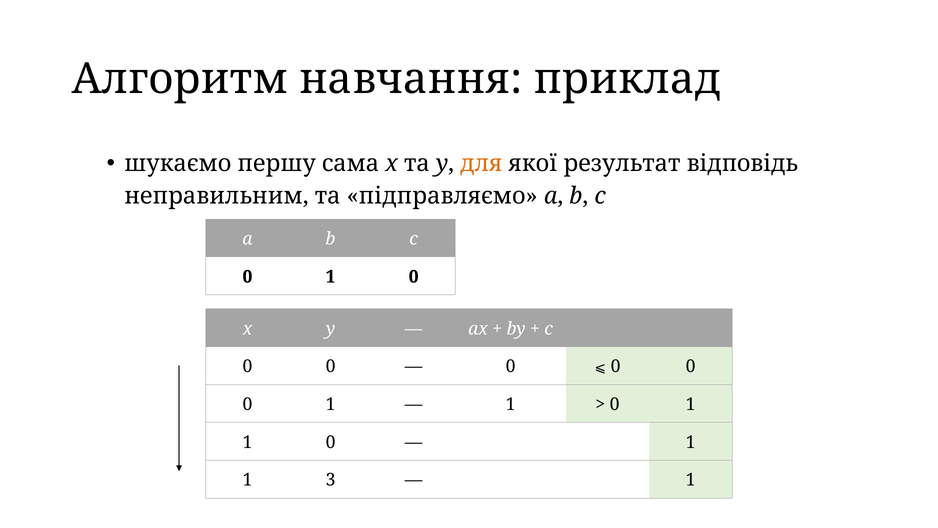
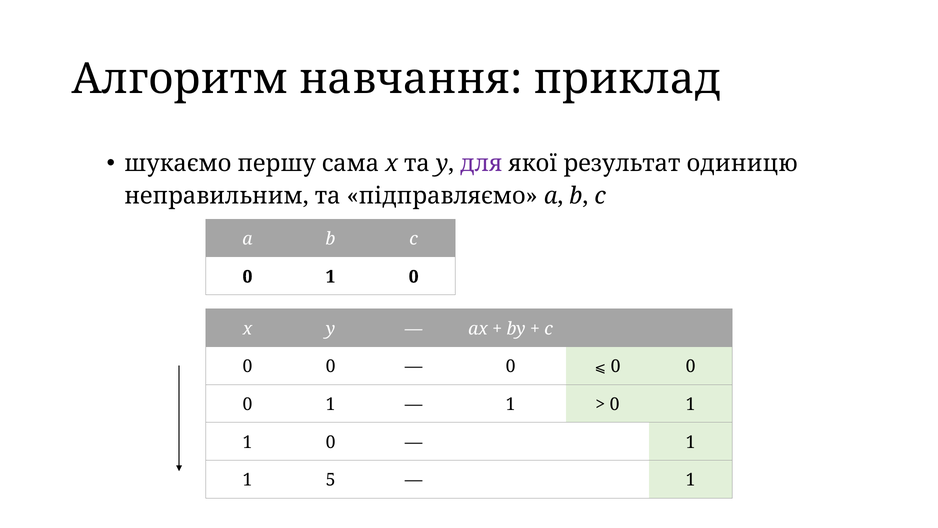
для colour: orange -> purple (481, 164)
відповідь: відповідь -> одиницю (742, 164)
3: 3 -> 5 (331, 480)
